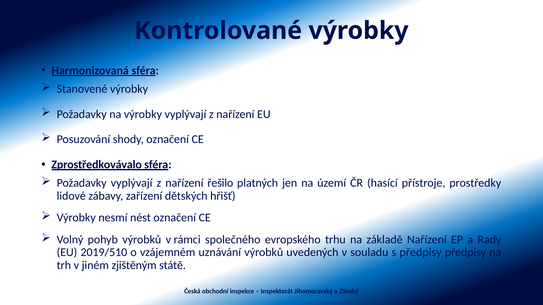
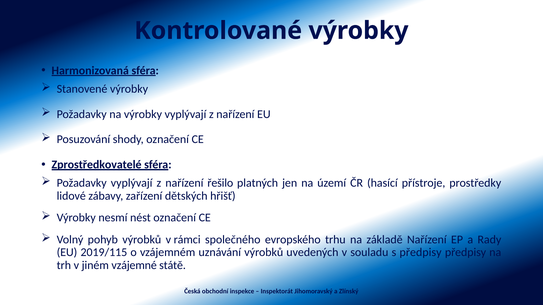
Zprostředkovávalo: Zprostředkovávalo -> Zprostředkovatelé (97, 165)
2019/510: 2019/510 -> 2019/115 (104, 253)
zjištěným: zjištěným -> vzájemné (134, 266)
